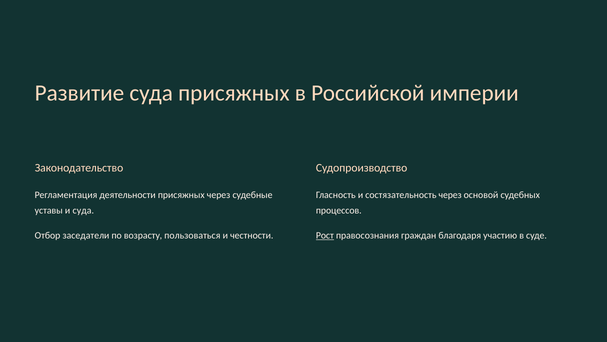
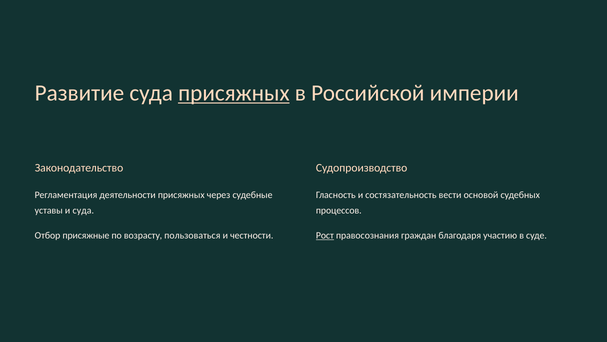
присяжных underline: none -> present (234, 93)
состязательность через: через -> вести (450, 194)
заседатели: заседатели -> присяжные (86, 235)
